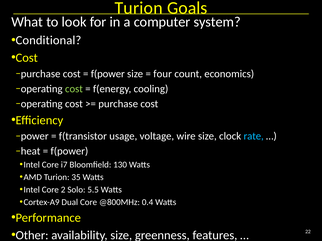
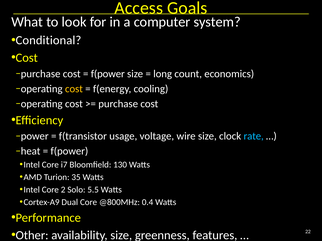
Turion: Turion -> Access (139, 8)
four: four -> long (163, 74)
cost colour: light green -> yellow (74, 89)
